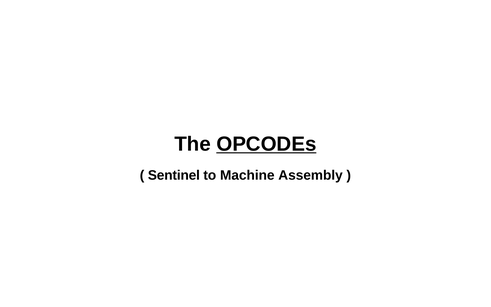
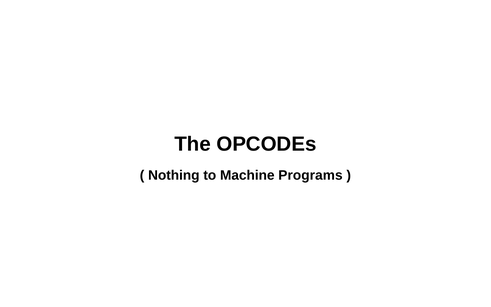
OPCODEs underline: present -> none (266, 144)
Sentinel: Sentinel -> Nothing (174, 175)
Assembly: Assembly -> Programs (310, 175)
